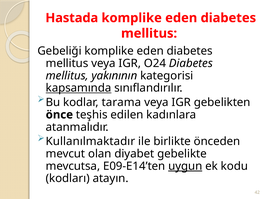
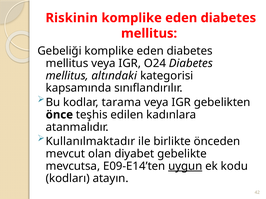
Hastada: Hastada -> Riskinin (72, 18)
yakınının: yakınının -> altındaki (114, 76)
kapsamında underline: present -> none (79, 88)
